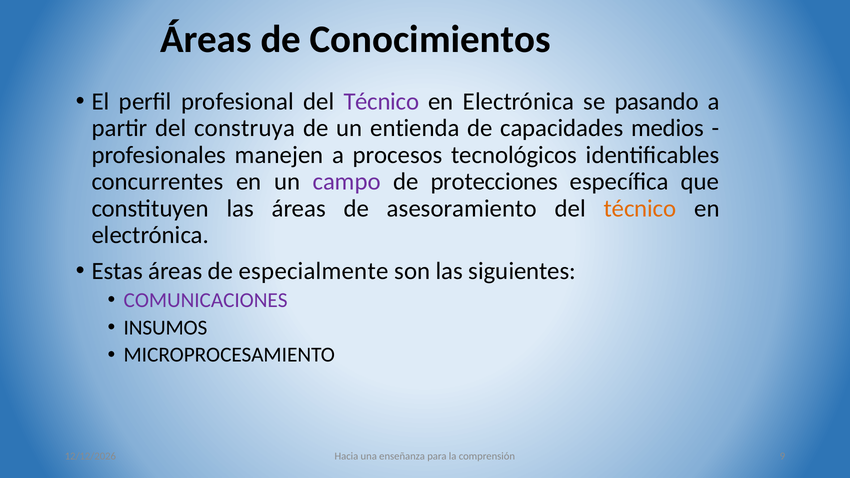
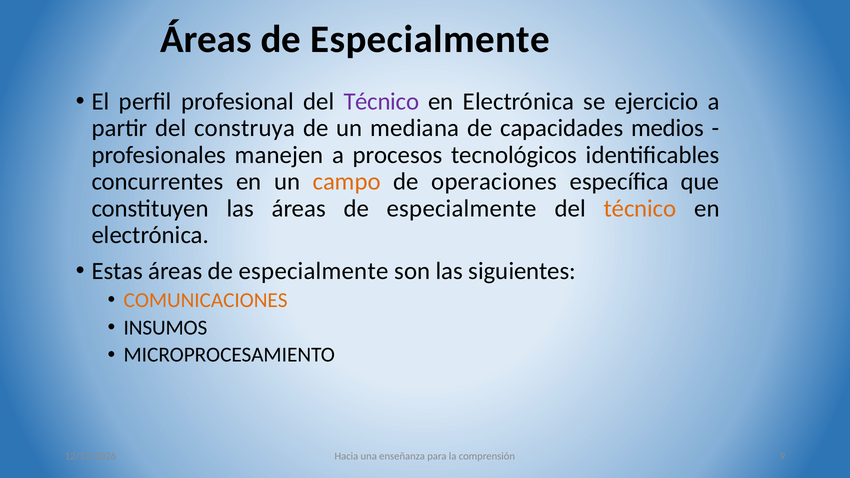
Conocimientos: Conocimientos -> Especialmente (430, 40)
pasando: pasando -> ejercicio (657, 101)
entienda: entienda -> mediana (415, 128)
campo colour: purple -> orange (347, 182)
protecciones: protecciones -> operaciones (494, 182)
las áreas de asesoramiento: asesoramiento -> especialmente (462, 209)
COMUNICACIONES colour: purple -> orange (206, 300)
